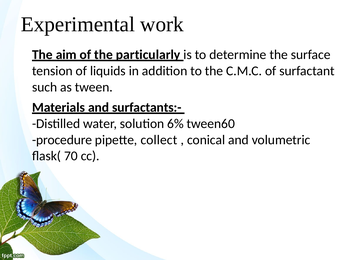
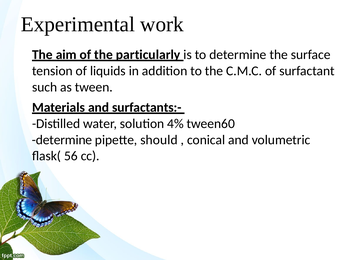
6%: 6% -> 4% (175, 124)
procedure: procedure -> determine (62, 140)
collect: collect -> should (159, 140)
70: 70 -> 56 (71, 156)
